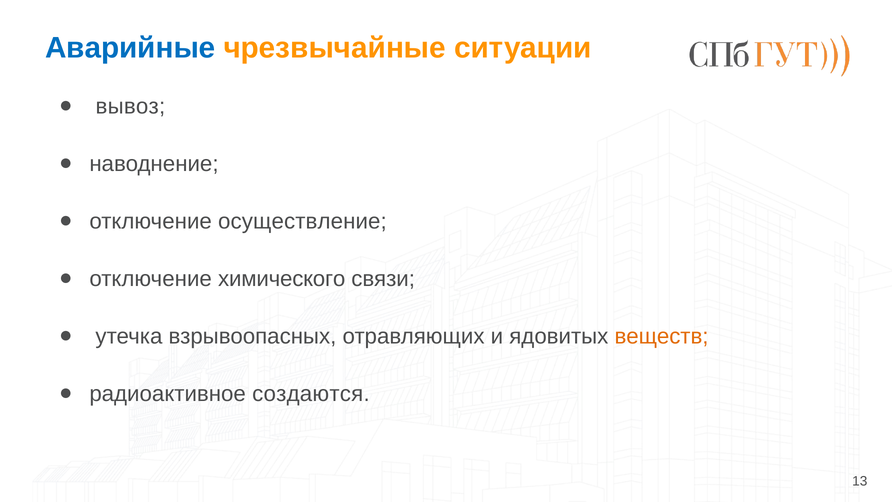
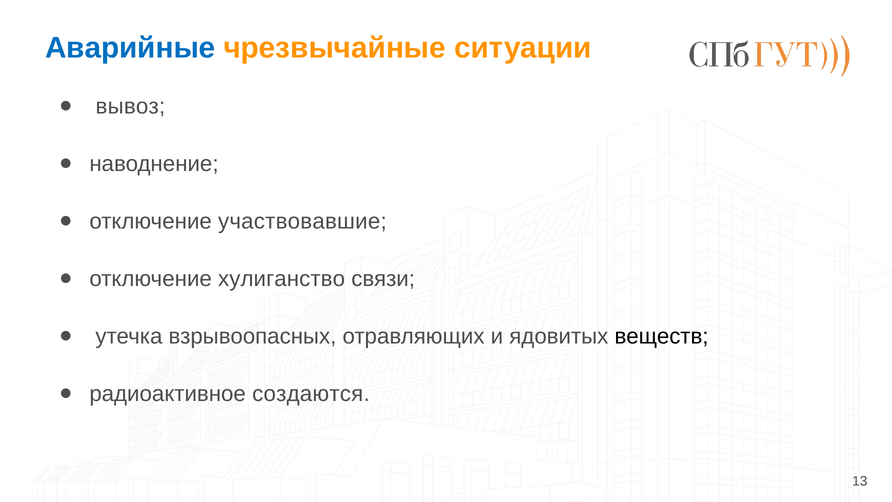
осуществление: осуществление -> участвовавшие (302, 221)
химического: химического -> хулиганство (282, 279)
веществ colour: orange -> black (662, 336)
